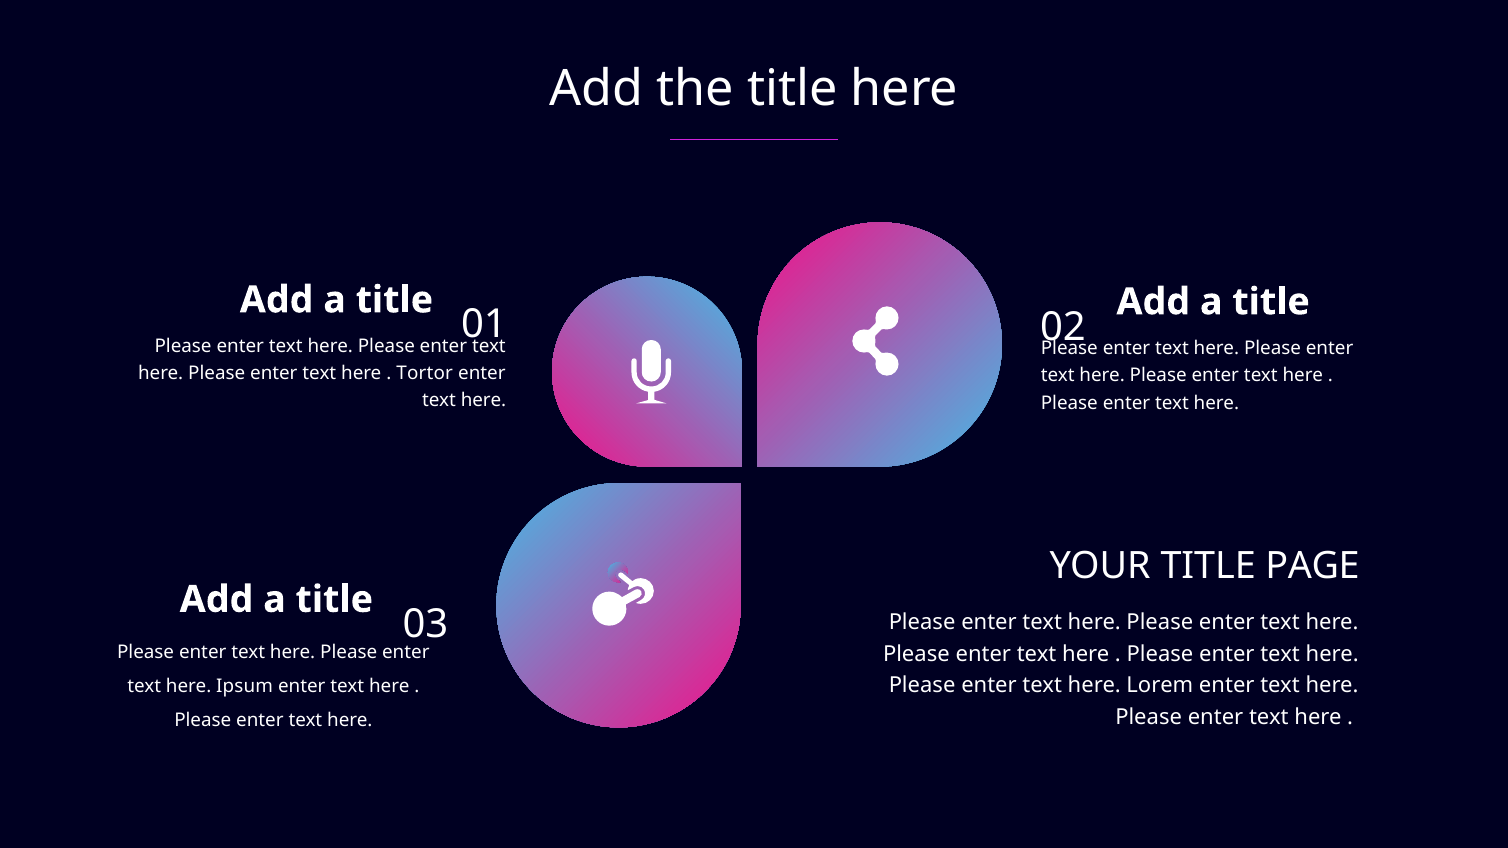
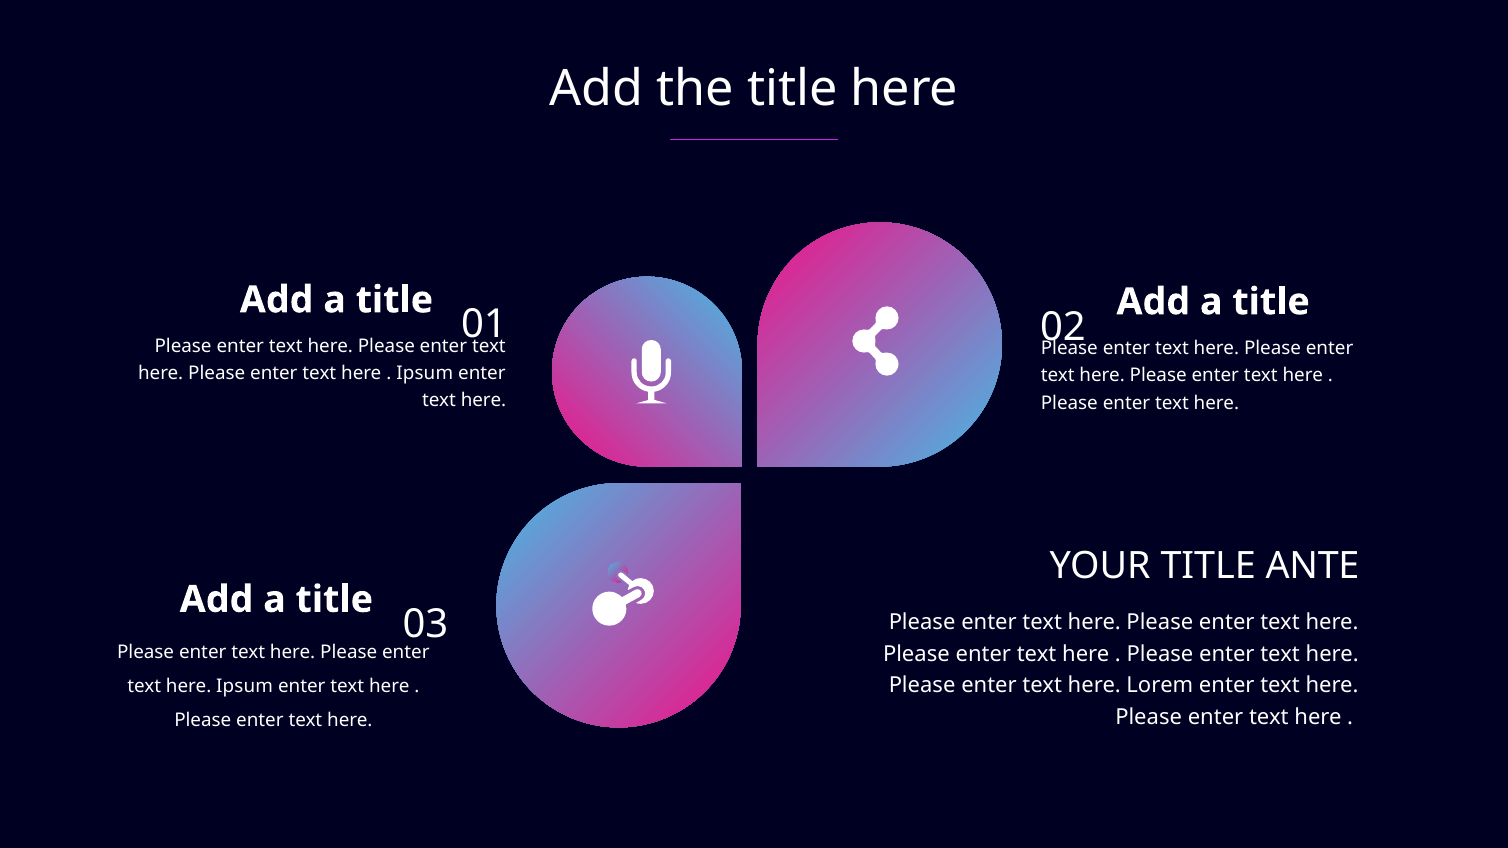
Tortor: Tortor -> Ipsum (425, 373)
PAGE: PAGE -> ANTE (1313, 567)
